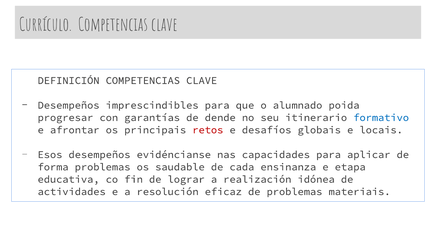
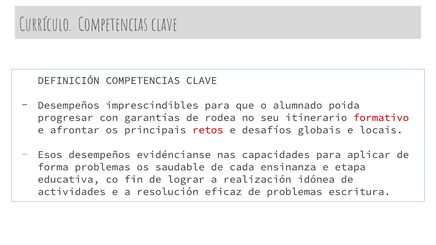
dende: dende -> rodea (220, 118)
formativo colour: blue -> red (381, 118)
materiais: materiais -> escritura (360, 192)
